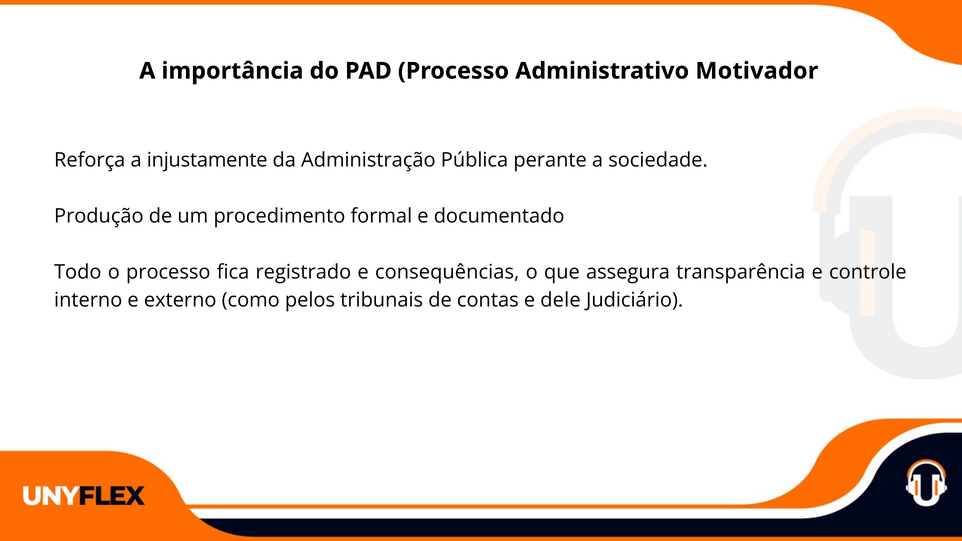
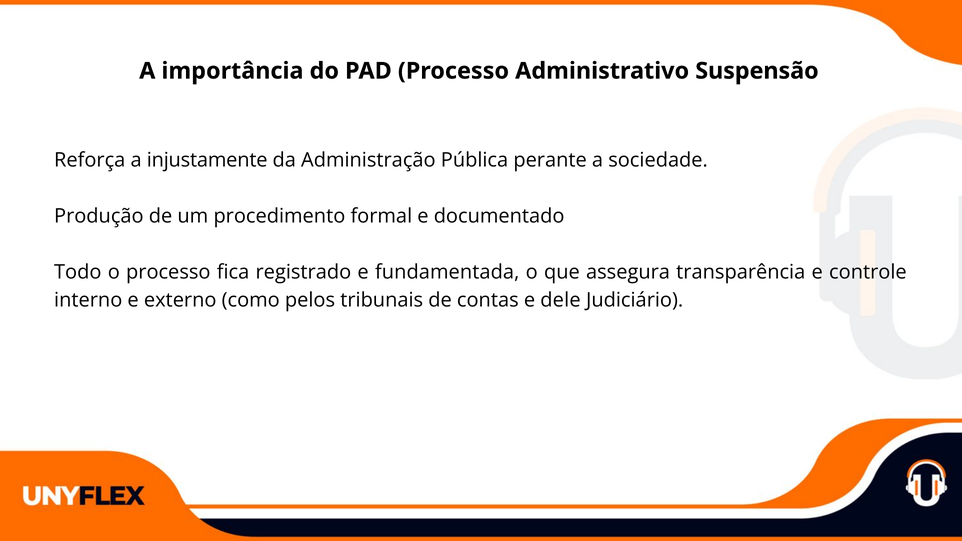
Motivador: Motivador -> Suspensão (757, 71)
consequências: consequências -> fundamentada (447, 272)
